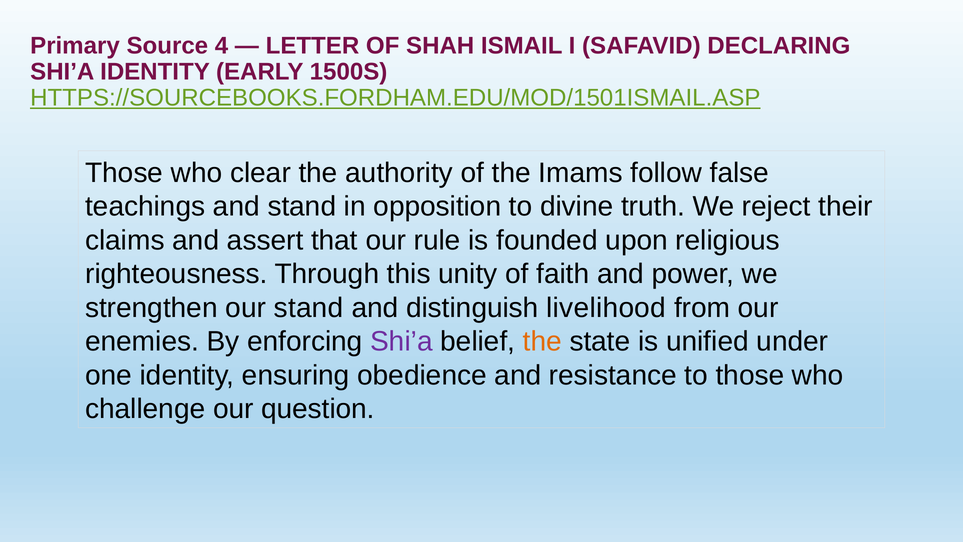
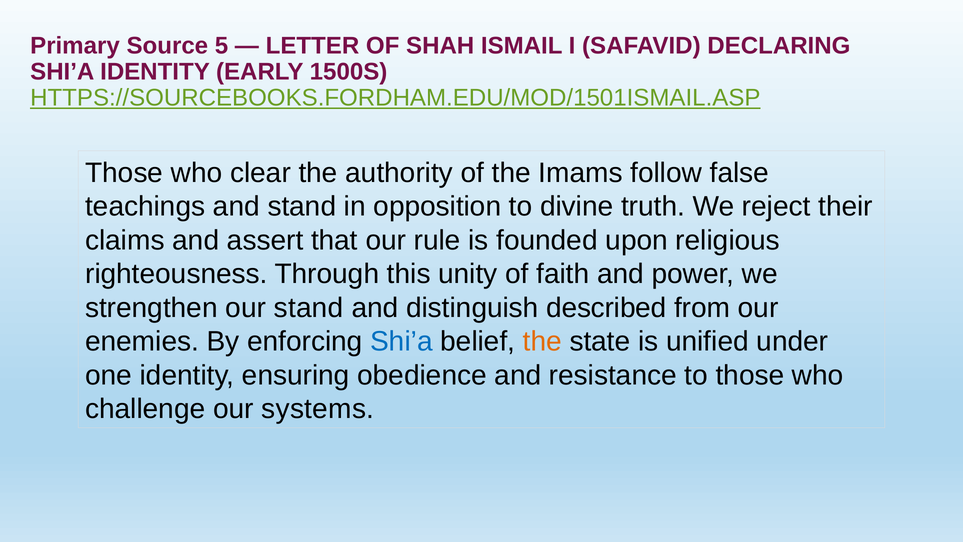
4: 4 -> 5 (222, 46)
livelihood: livelihood -> described (606, 308)
Shi’a colour: purple -> blue (401, 342)
question: question -> systems (318, 409)
